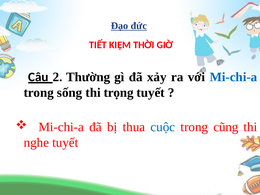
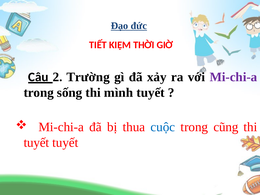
Thường: Thường -> Trường (88, 77)
Mi-chi-a colour: blue -> purple (233, 77)
trọng: trọng -> mình (119, 93)
nghe: nghe -> tuyết (36, 143)
